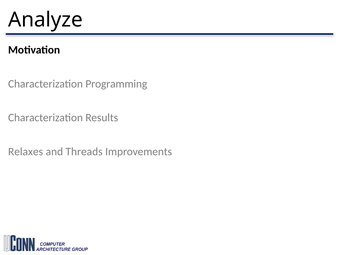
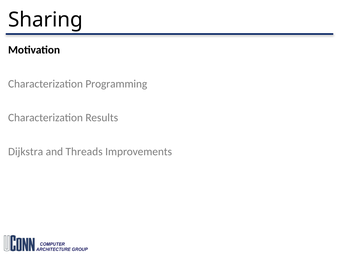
Analyze: Analyze -> Sharing (45, 20)
Relaxes: Relaxes -> Dijkstra (26, 151)
